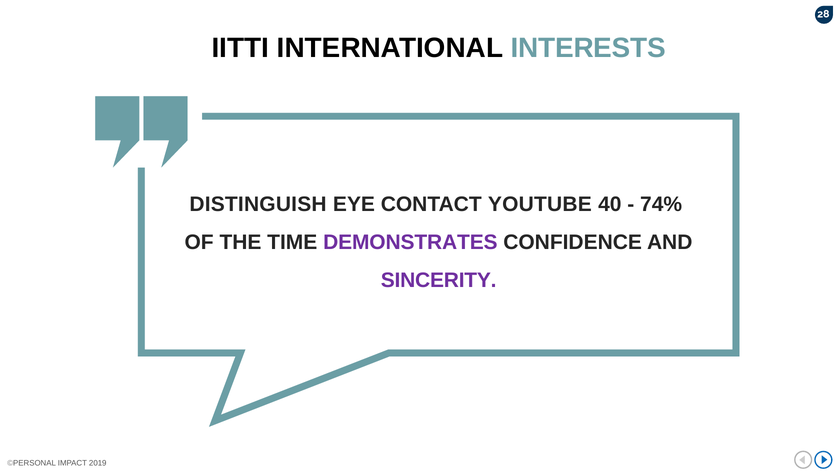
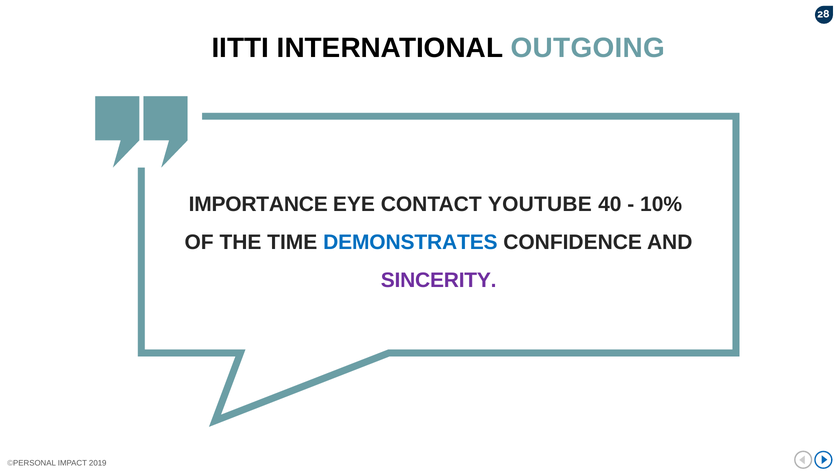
INTERESTS: INTERESTS -> OUTGOING (588, 48)
DISTINGUISH: DISTINGUISH -> IMPORTANCE (258, 205)
74%: 74% -> 10% (661, 205)
DEMONSTRATES colour: purple -> blue (410, 242)
